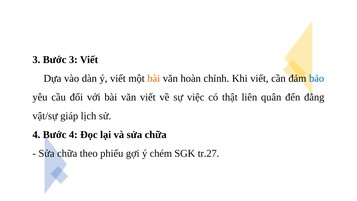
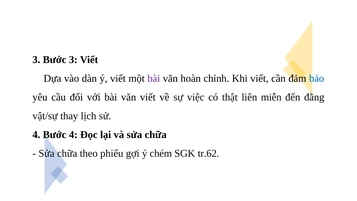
bài colour: orange -> purple (154, 78)
quân: quân -> miễn (271, 97)
giáp: giáp -> thay (69, 116)
tr.27: tr.27 -> tr.62 (208, 153)
